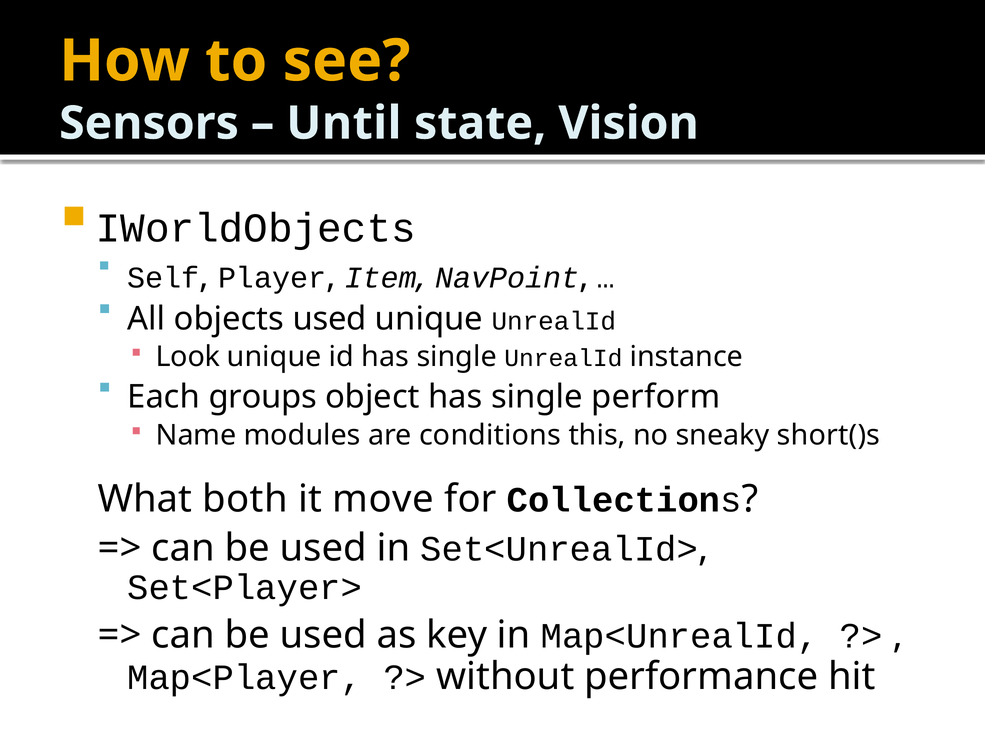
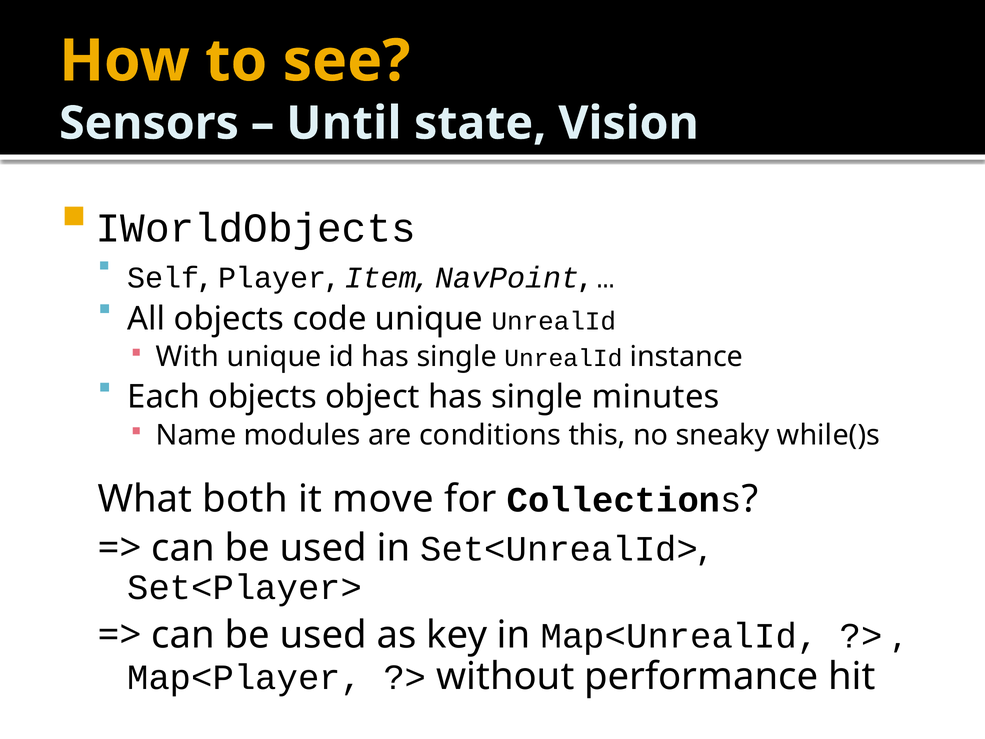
objects used: used -> code (330, 319)
Look: Look -> With (188, 357)
Each groups: groups -> objects (263, 397)
perform: perform -> minutes (656, 397)
short()s: short()s -> while()s (828, 435)
